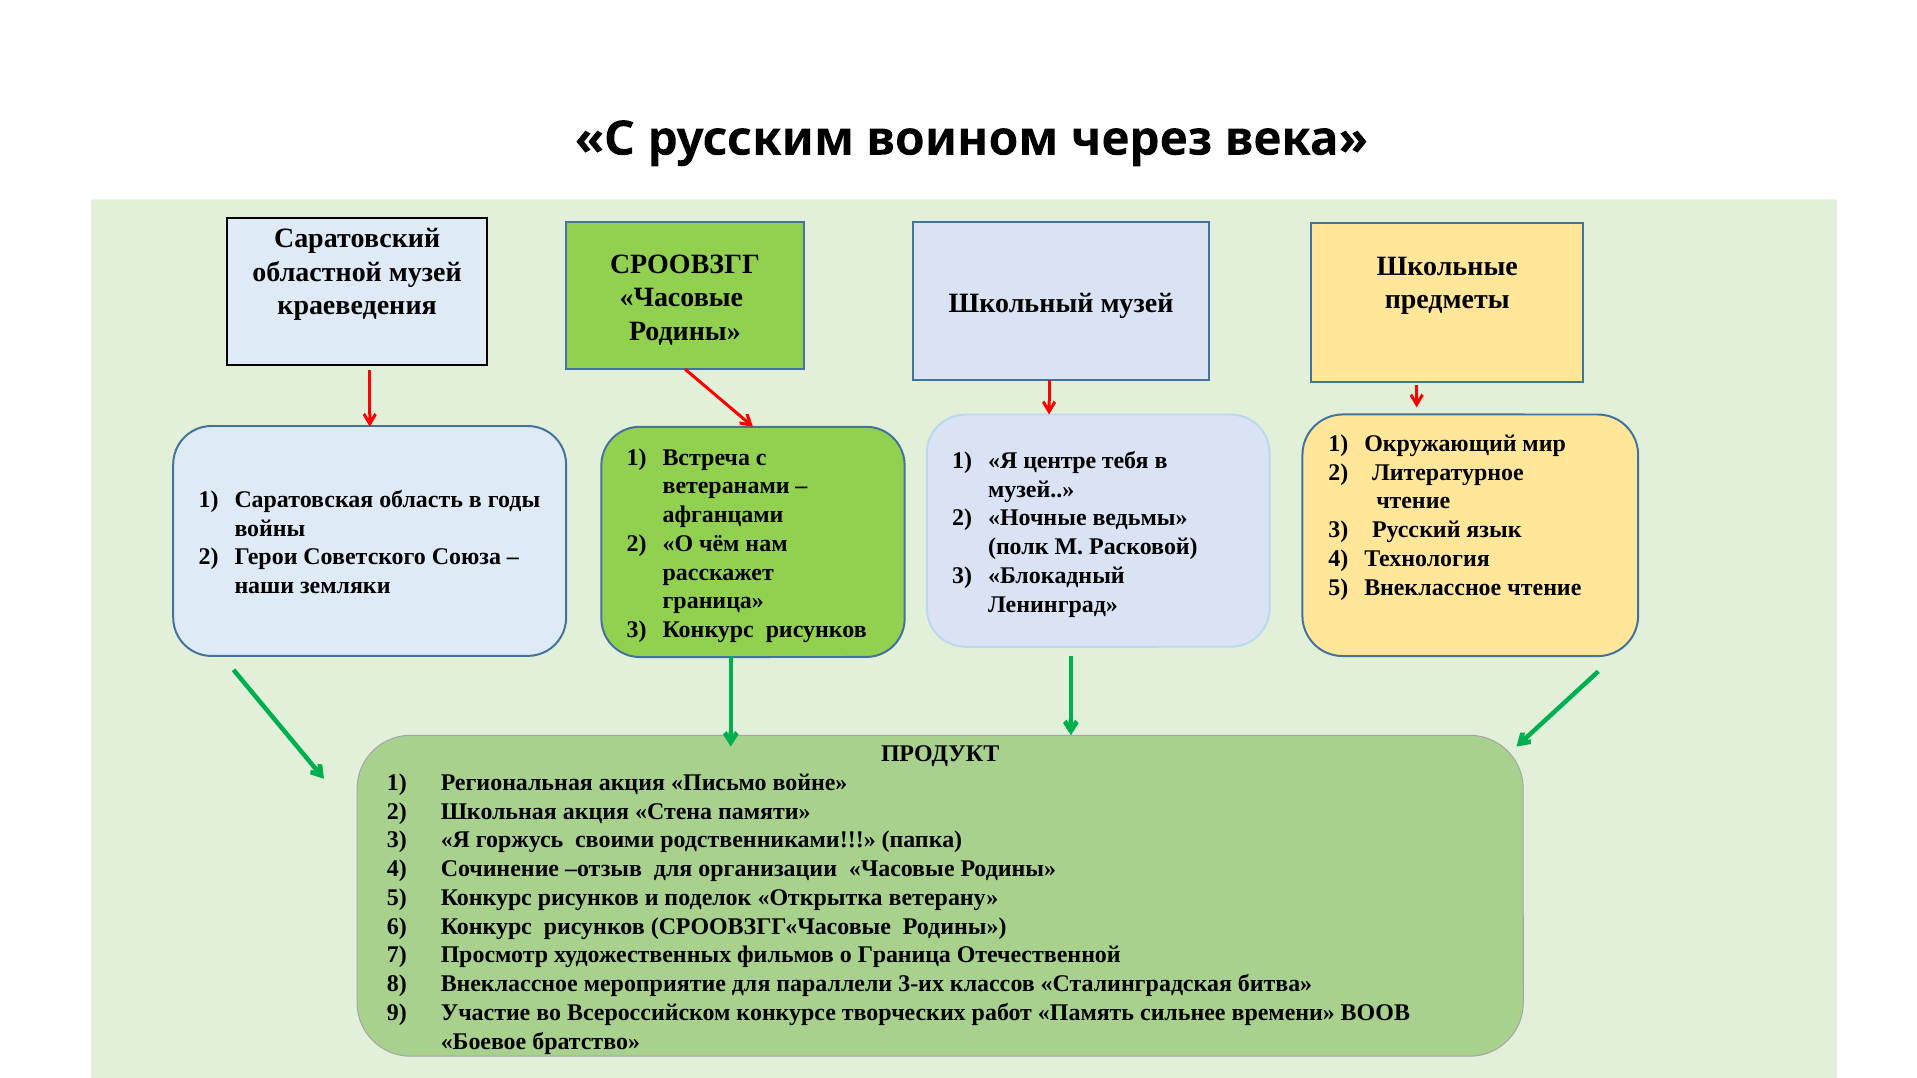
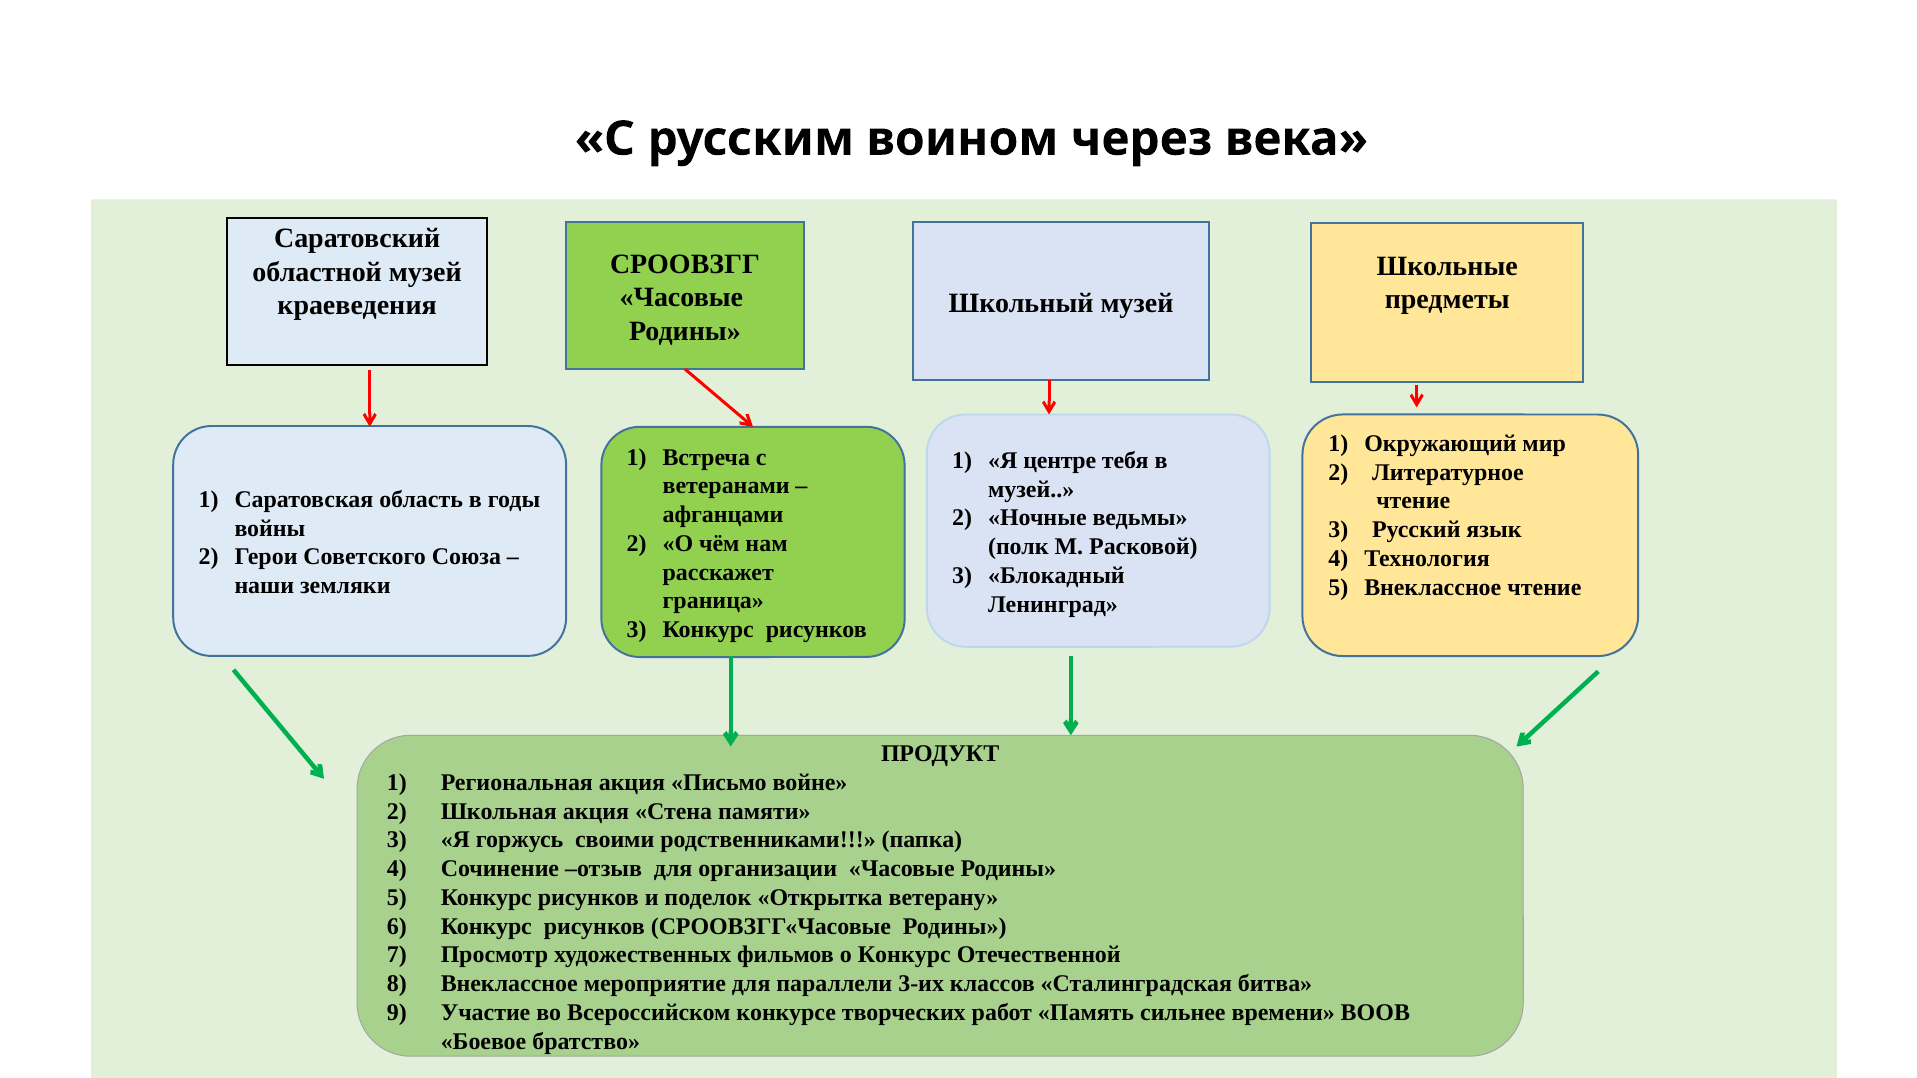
о Граница: Граница -> Конкурс (904, 955)
